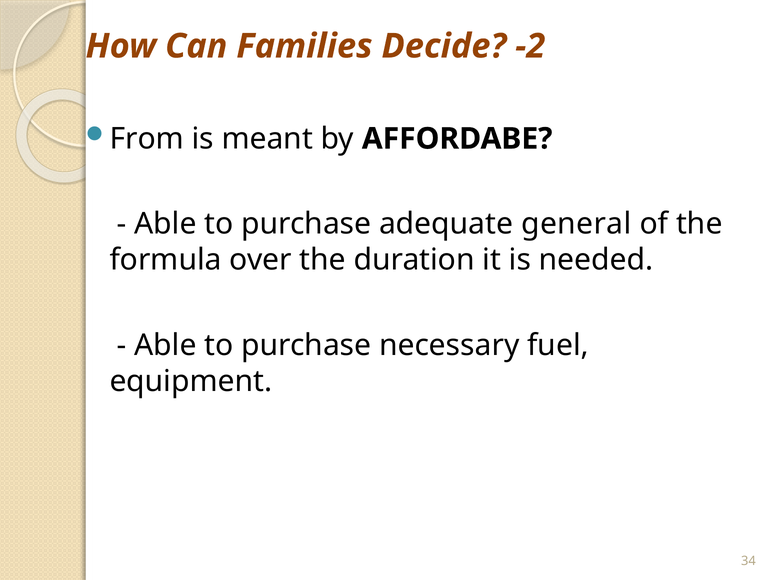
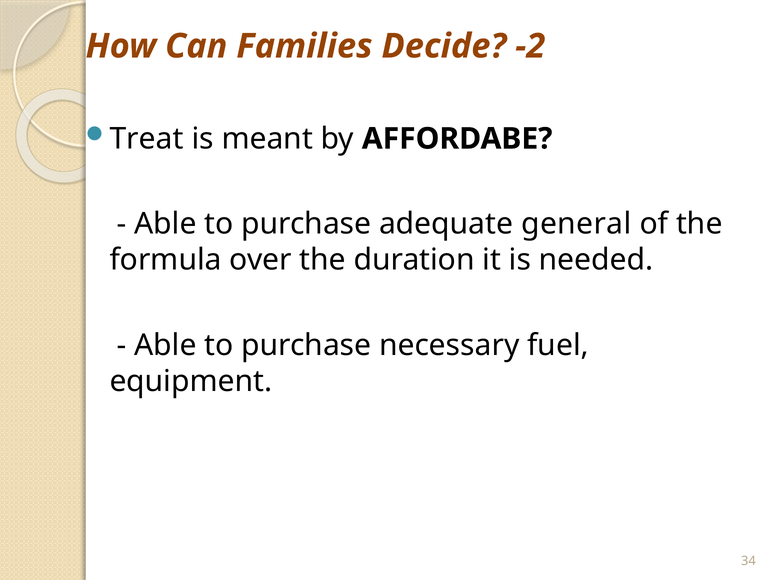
From: From -> Treat (147, 139)
